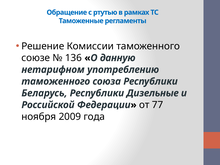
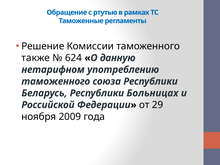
союзе: союзе -> также (36, 58)
136: 136 -> 624 (73, 58)
Дизельные: Дизельные -> Больницах (152, 93)
77: 77 -> 29 (158, 105)
